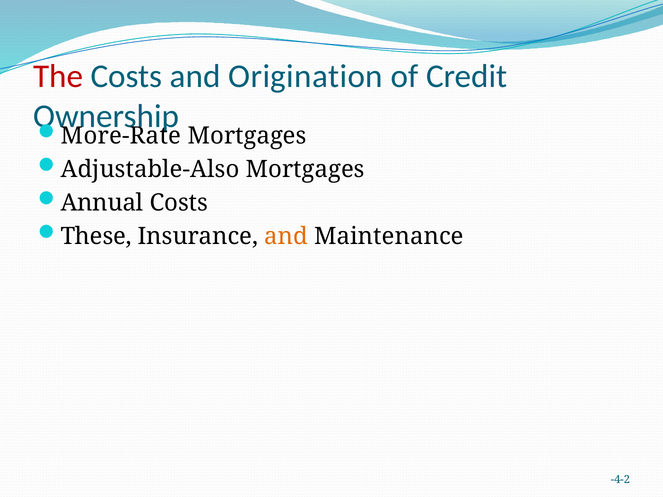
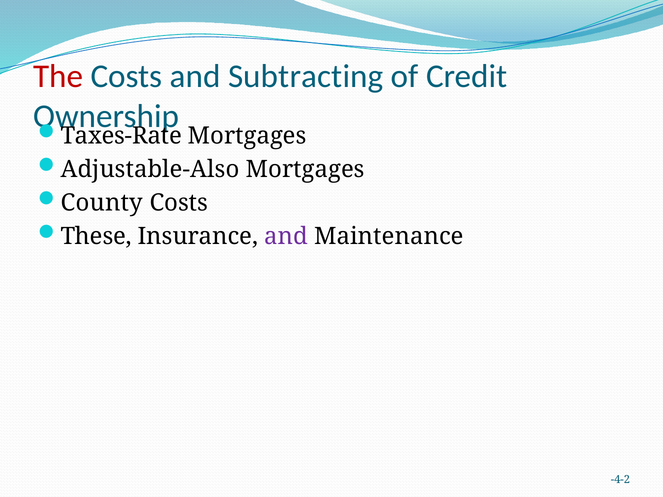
Origination: Origination -> Subtracting (306, 77)
More-Rate: More-Rate -> Taxes-Rate (121, 136)
Annual: Annual -> County (102, 203)
and colour: orange -> purple (286, 236)
